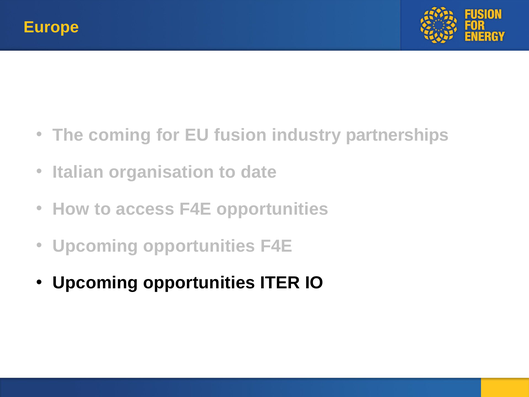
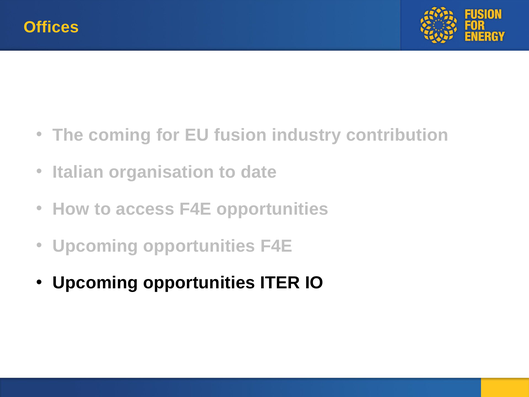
Europe: Europe -> Offices (51, 27)
partnerships: partnerships -> contribution (397, 135)
